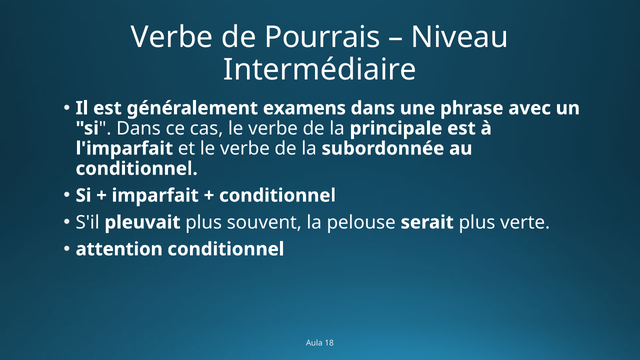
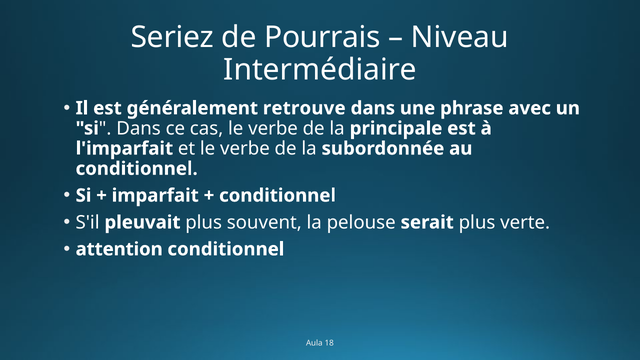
Verbe: Verbe -> Seriez (172, 38)
examens: examens -> retrouve (304, 108)
